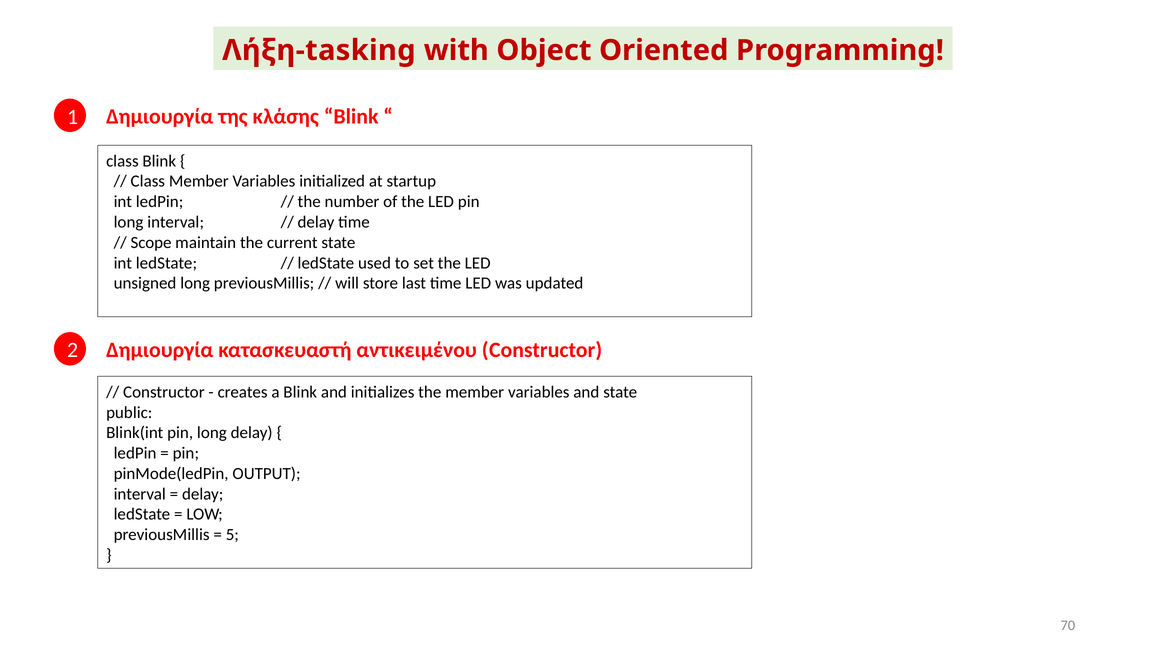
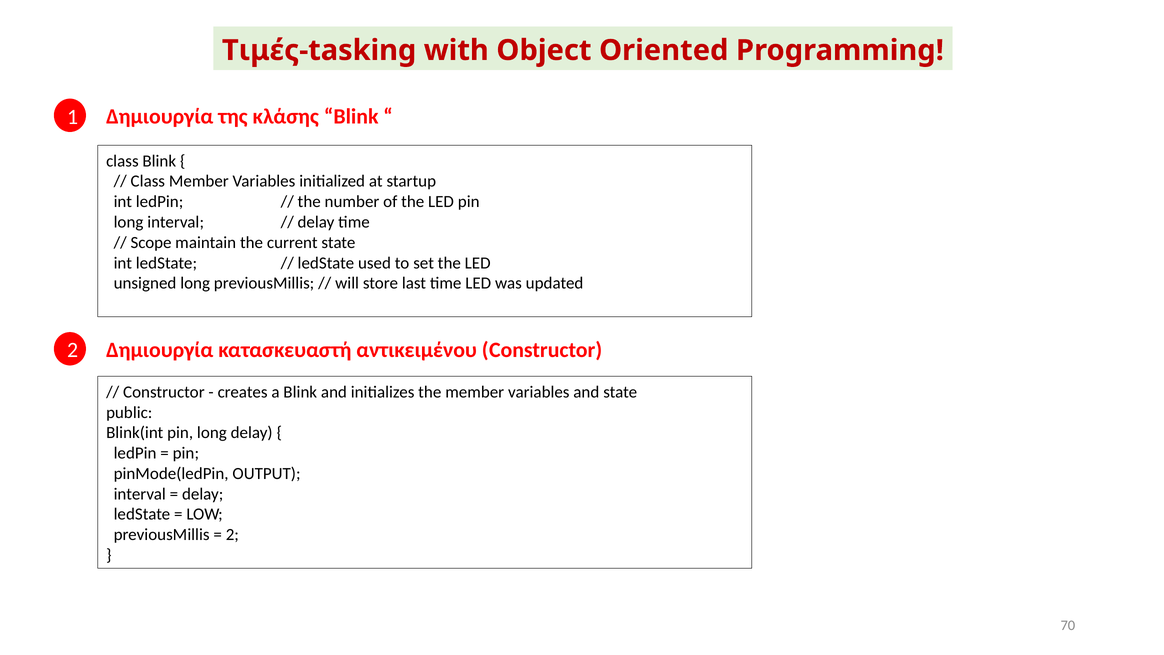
Λήξη-tasking: Λήξη-tasking -> Τιμές-tasking (319, 50)
5: 5 -> 2 (232, 535)
